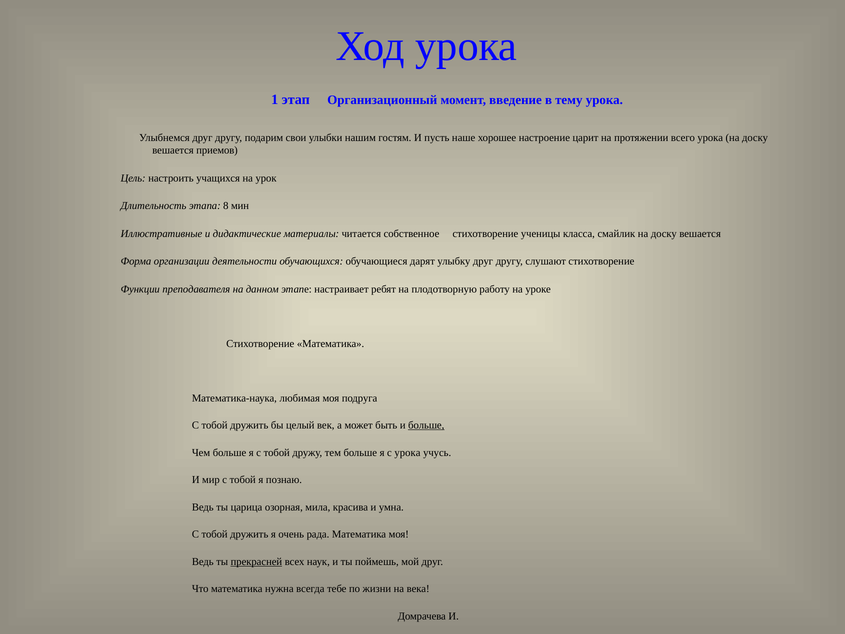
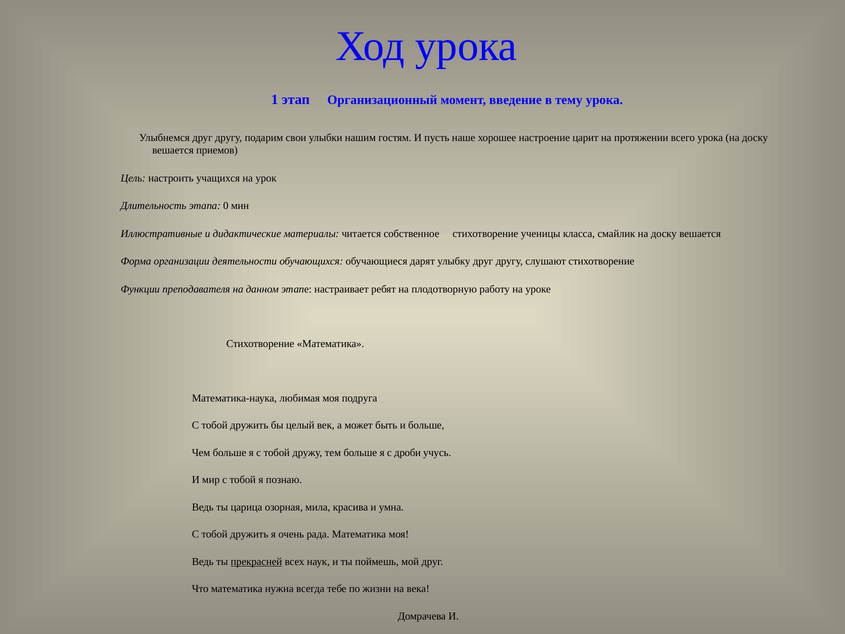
8: 8 -> 0 (226, 206)
больше underline: present -> none (426, 425)
с урока: урока -> дроби (408, 452)
